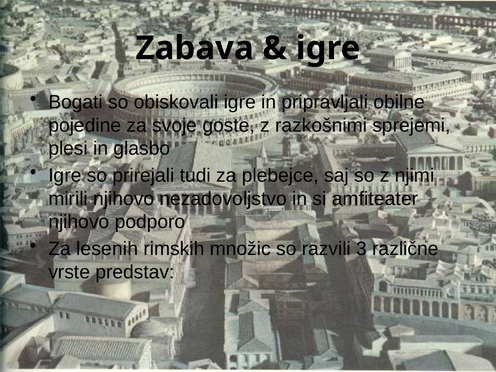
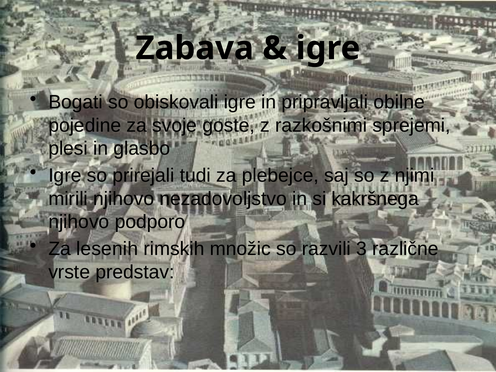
amfiteater: amfiteater -> kakršnega (375, 199)
